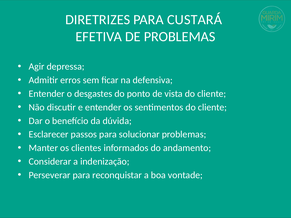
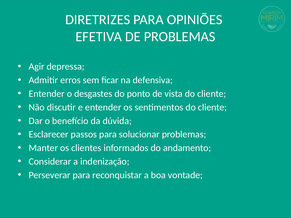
CUSTARÁ: CUSTARÁ -> OPINIÕES (195, 20)
